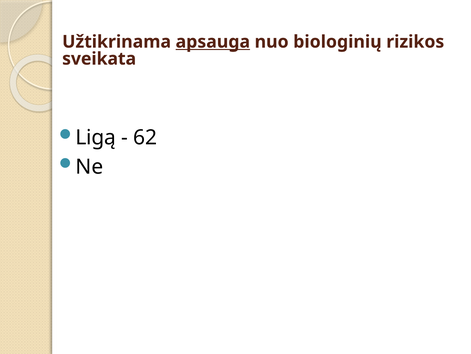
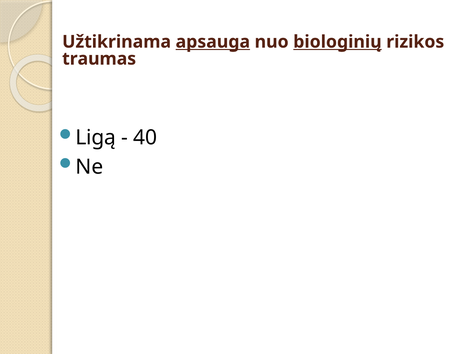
biologinių underline: none -> present (337, 42)
sveikata: sveikata -> traumas (99, 59)
62: 62 -> 40 (145, 137)
